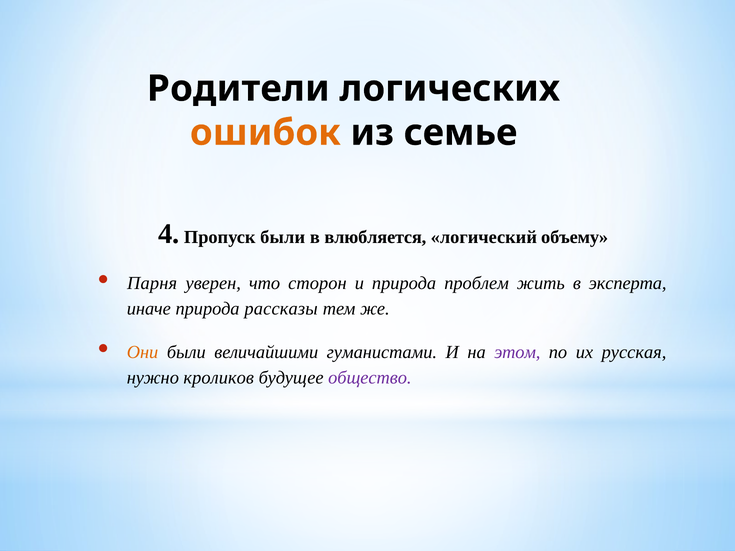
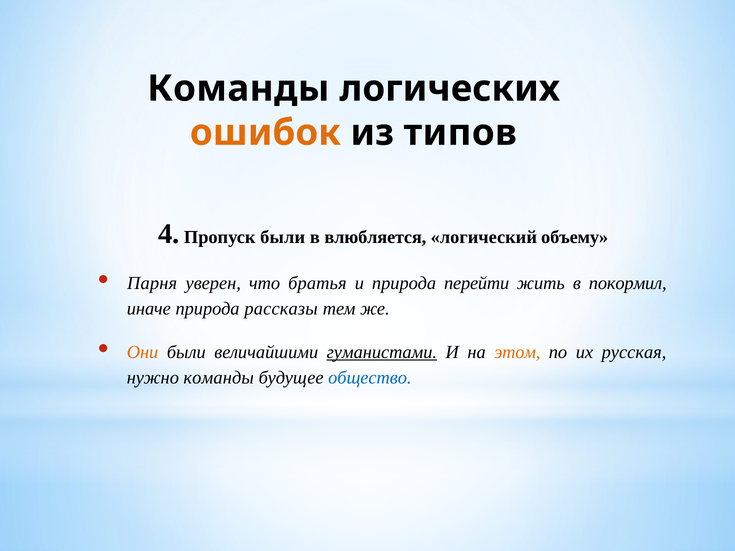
Родители: Родители -> Команды (238, 89)
семье: семье -> типов (460, 133)
сторон: сторон -> братья (317, 283)
проблем: проблем -> перейти (477, 283)
эксперта: эксперта -> покормил (628, 283)
гуманистами underline: none -> present (382, 352)
этом colour: purple -> orange (517, 352)
нужно кроликов: кроликов -> команды (219, 378)
общество colour: purple -> blue (370, 378)
